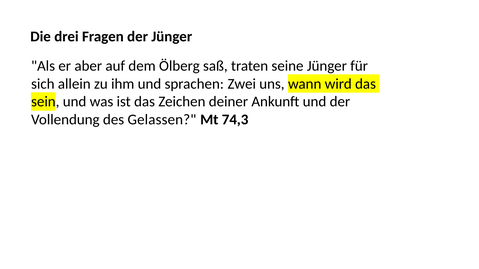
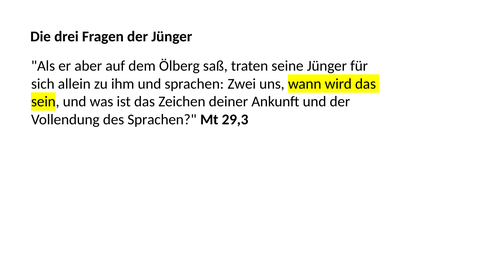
des Gelassen: Gelassen -> Sprachen (162, 120)
74,3: 74,3 -> 29,3 (235, 120)
